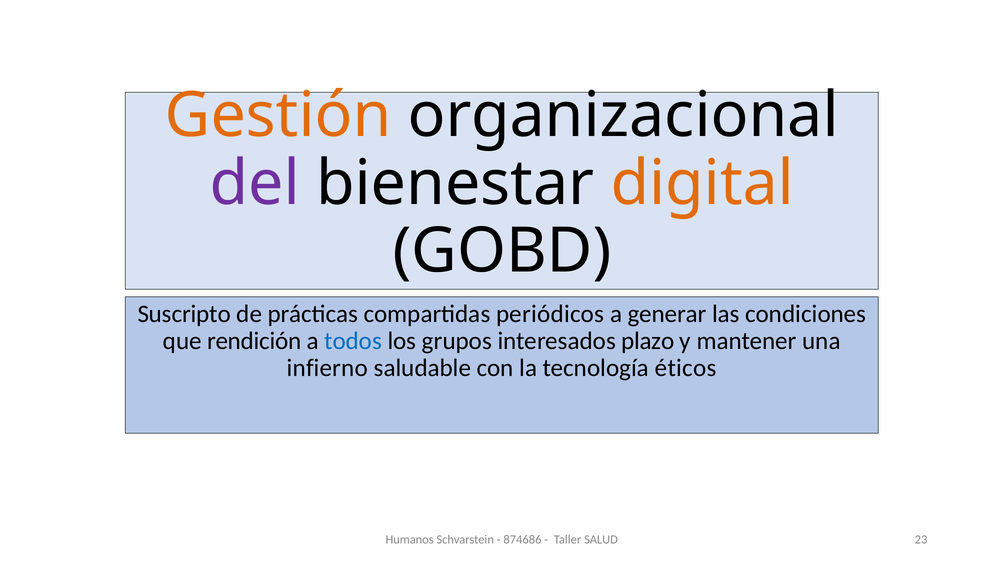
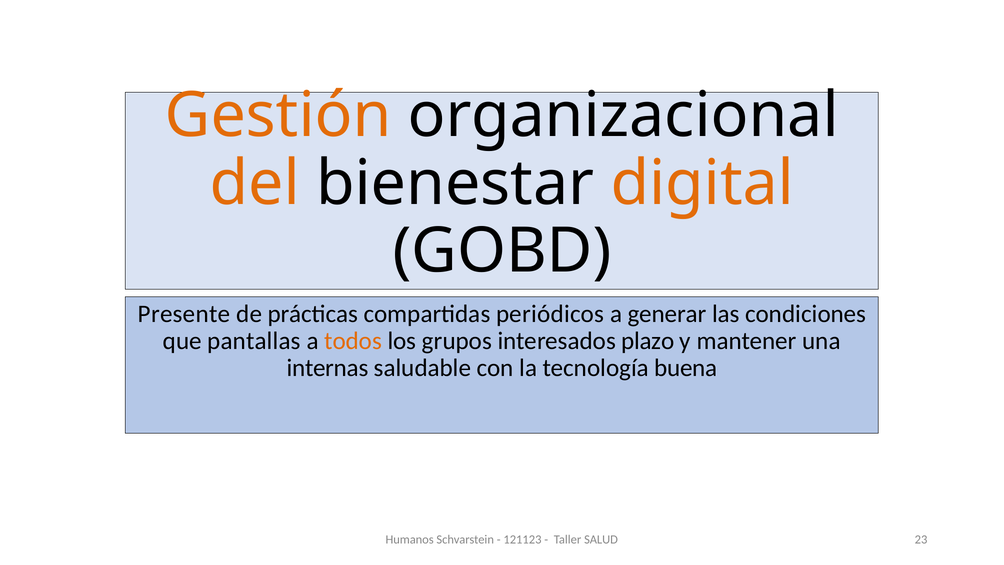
del colour: purple -> orange (255, 183)
Suscripto: Suscripto -> Presente (184, 314)
rendición: rendición -> pantallas (254, 341)
todos colour: blue -> orange (353, 341)
infierno: infierno -> internas (328, 368)
éticos: éticos -> buena (686, 368)
874686: 874686 -> 121123 (522, 539)
